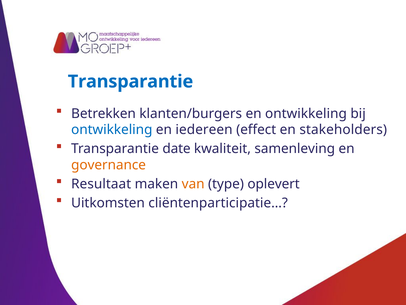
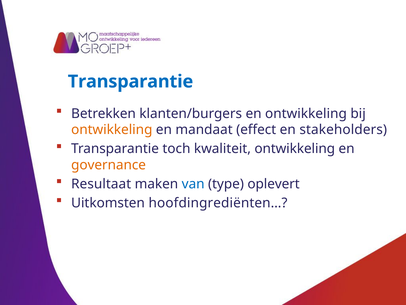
ontwikkeling colour: blue -> orange (112, 130)
iedereen: iedereen -> mandaat (204, 130)
date: date -> toch (176, 149)
kwaliteit samenleving: samenleving -> ontwikkeling (295, 149)
van colour: orange -> blue (193, 184)
cliëntenparticipatie…: cliëntenparticipatie… -> hoofdingrediënten… (218, 203)
